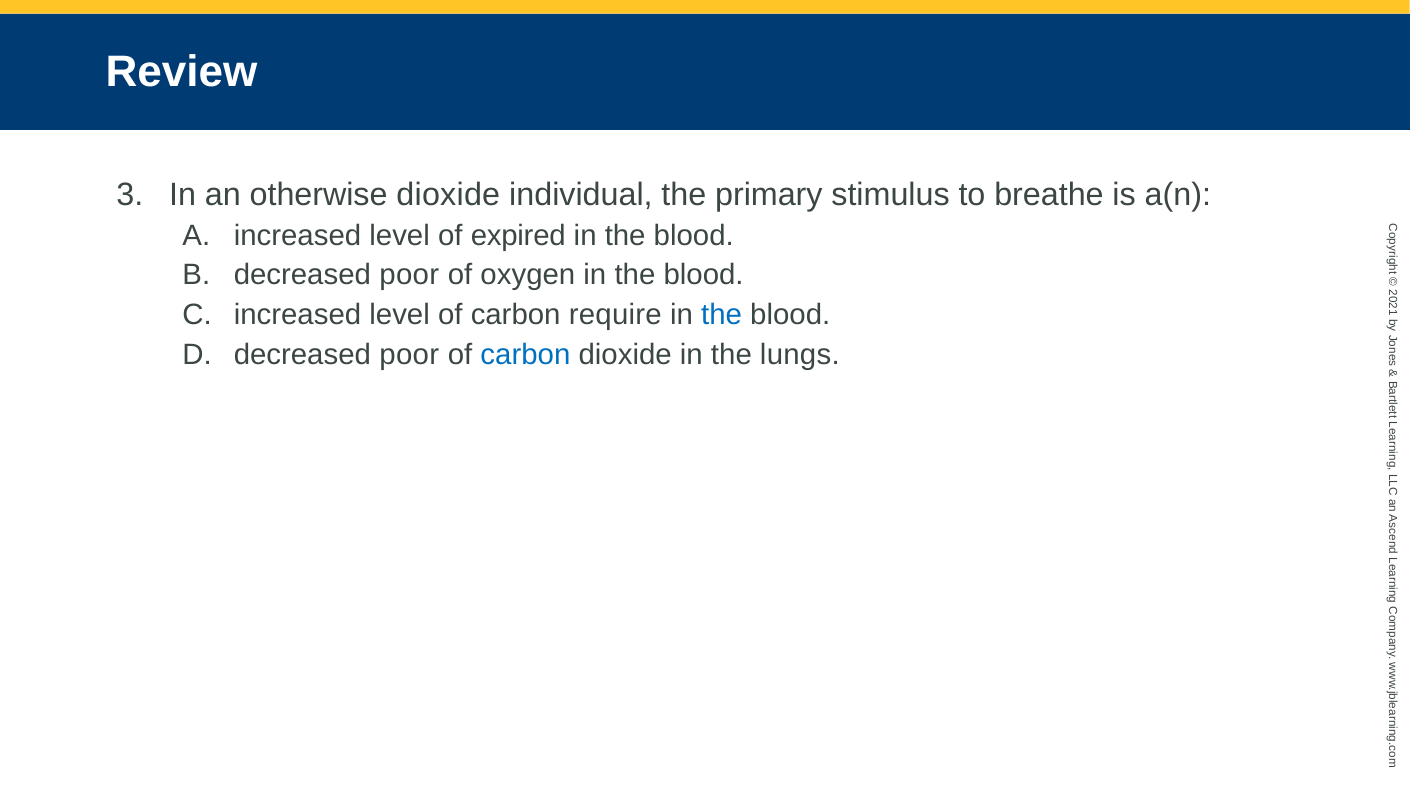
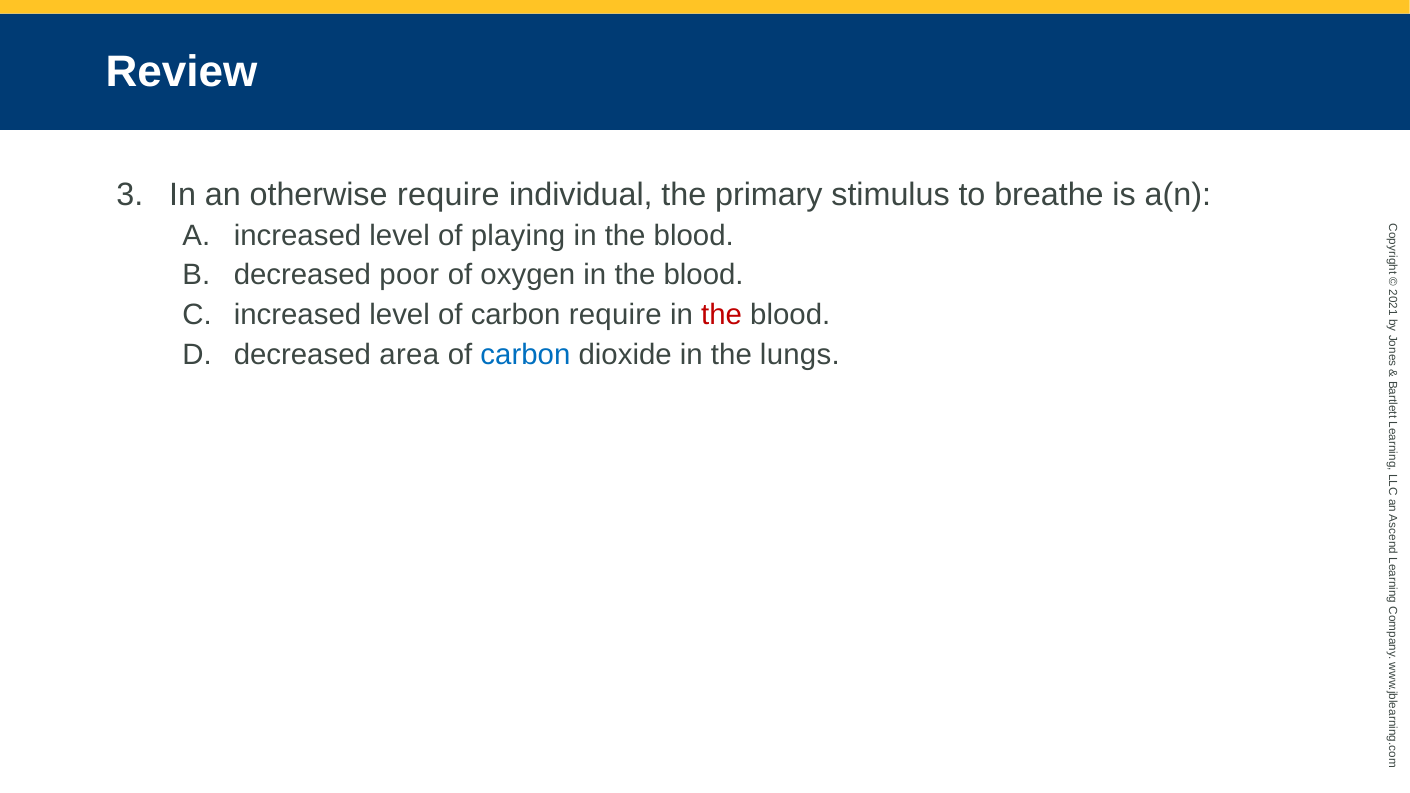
otherwise dioxide: dioxide -> require (448, 194)
expired: expired -> playing (518, 236)
the colour: blue -> red (722, 315)
poor: poor -> area (409, 355)
